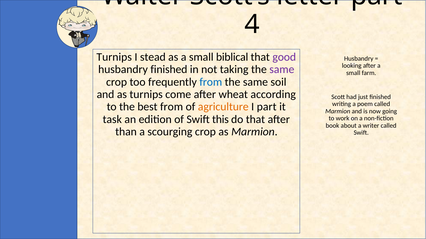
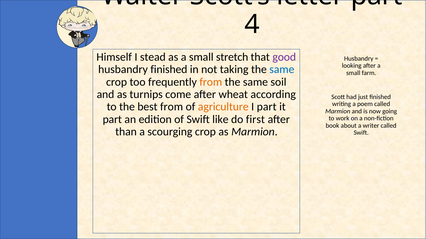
Turnips: Turnips -> Himself (114, 57)
biblical: biblical -> stretch (232, 57)
same colour: purple -> blue (282, 70)
from colour: blue -> orange (211, 82)
task: task -> part (112, 120)
this: this -> like (220, 120)
do that: that -> first (255, 120)
